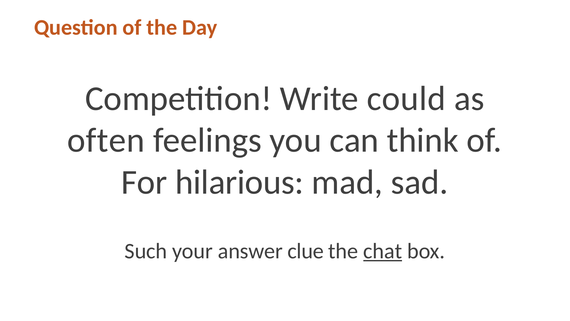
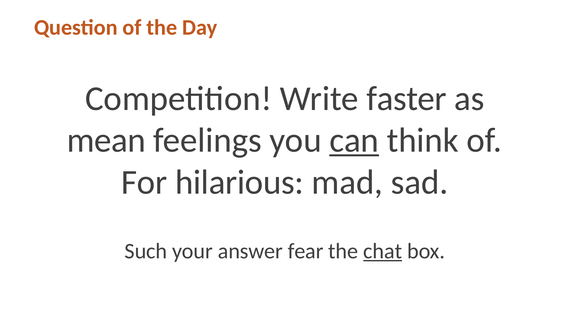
could: could -> faster (407, 98)
often: often -> mean (106, 140)
can underline: none -> present (354, 140)
clue: clue -> fear (306, 251)
